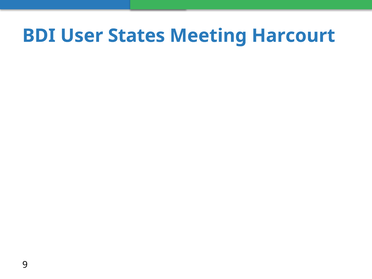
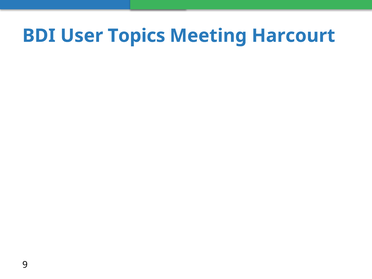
States: States -> Topics (136, 36)
